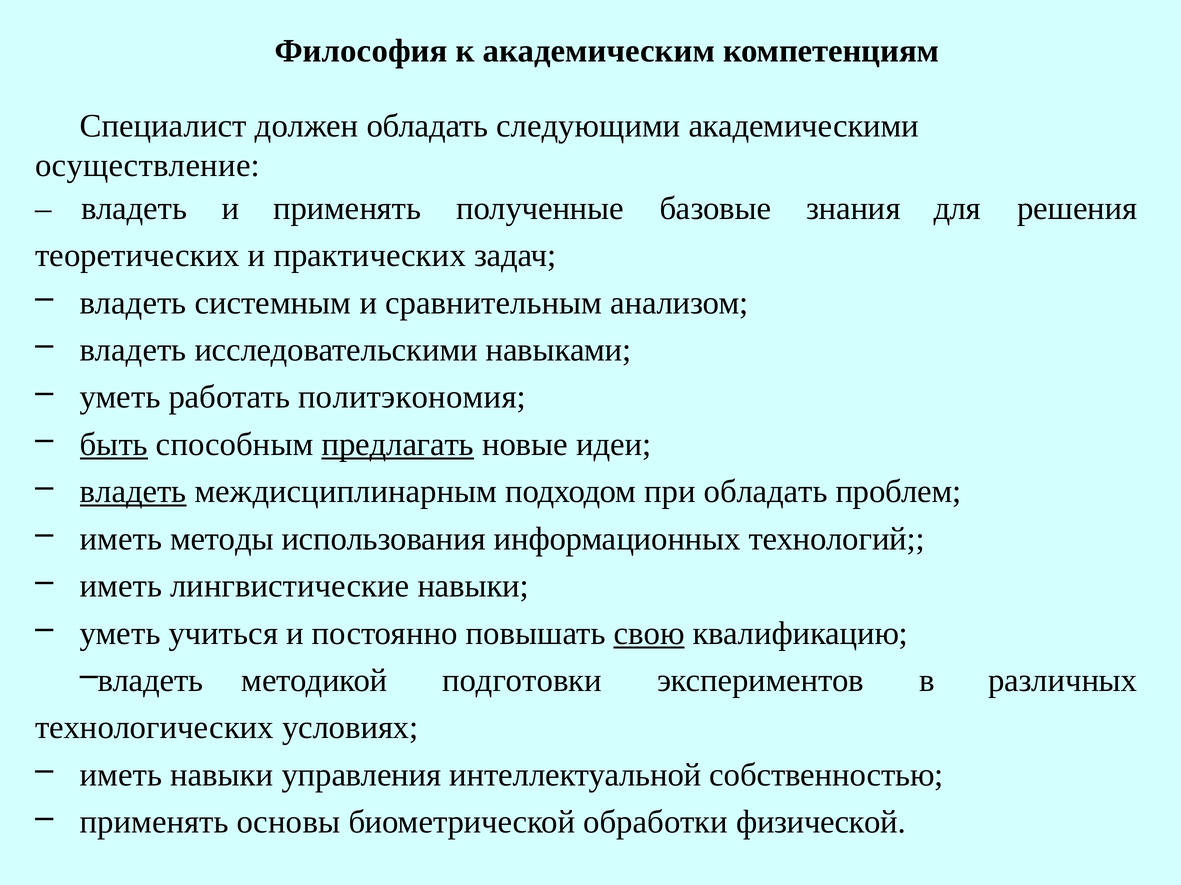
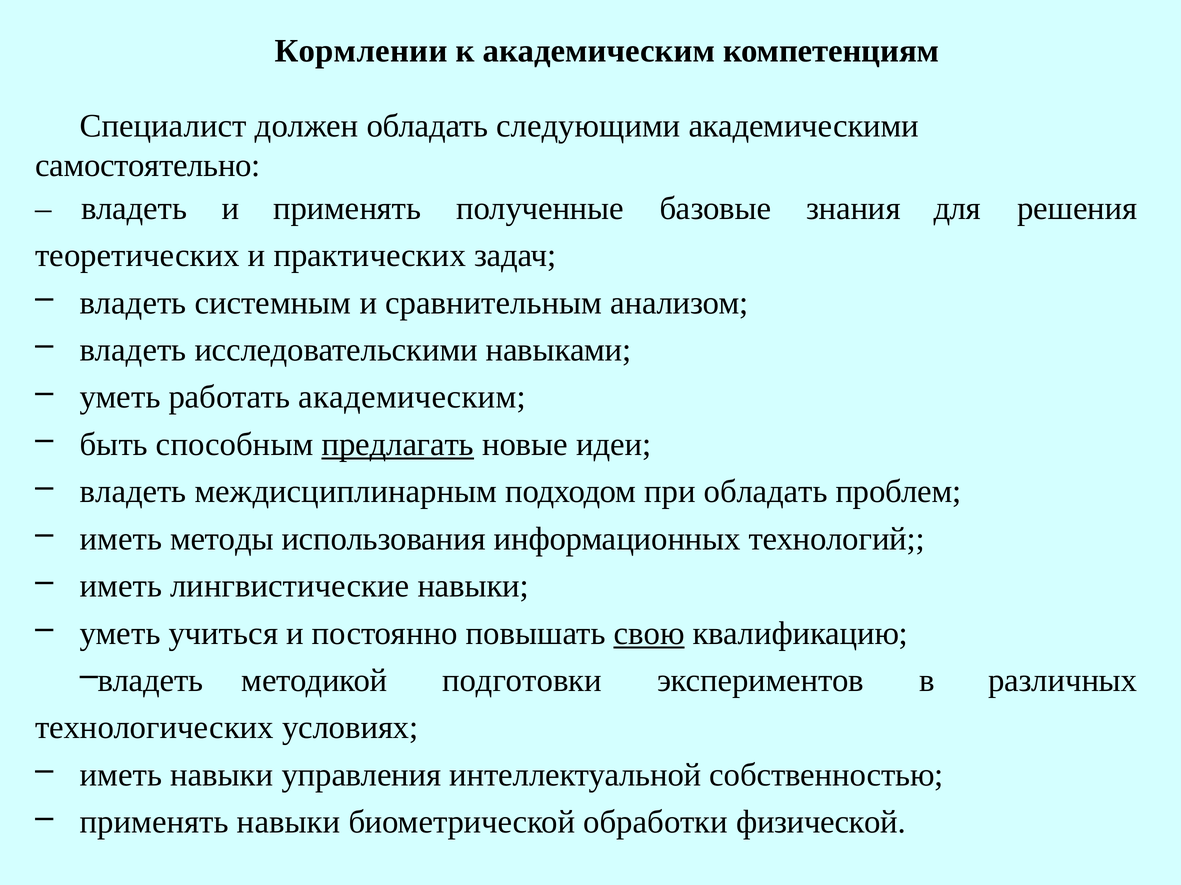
Философия: Философия -> Кормлении (361, 51)
осуществление: осуществление -> самостоятельно (148, 165)
работать политэкономия: политэкономия -> академическим (412, 397)
быть underline: present -> none (114, 445)
владеть underline: present -> none (133, 492)
применять основы: основы -> навыки (289, 823)
